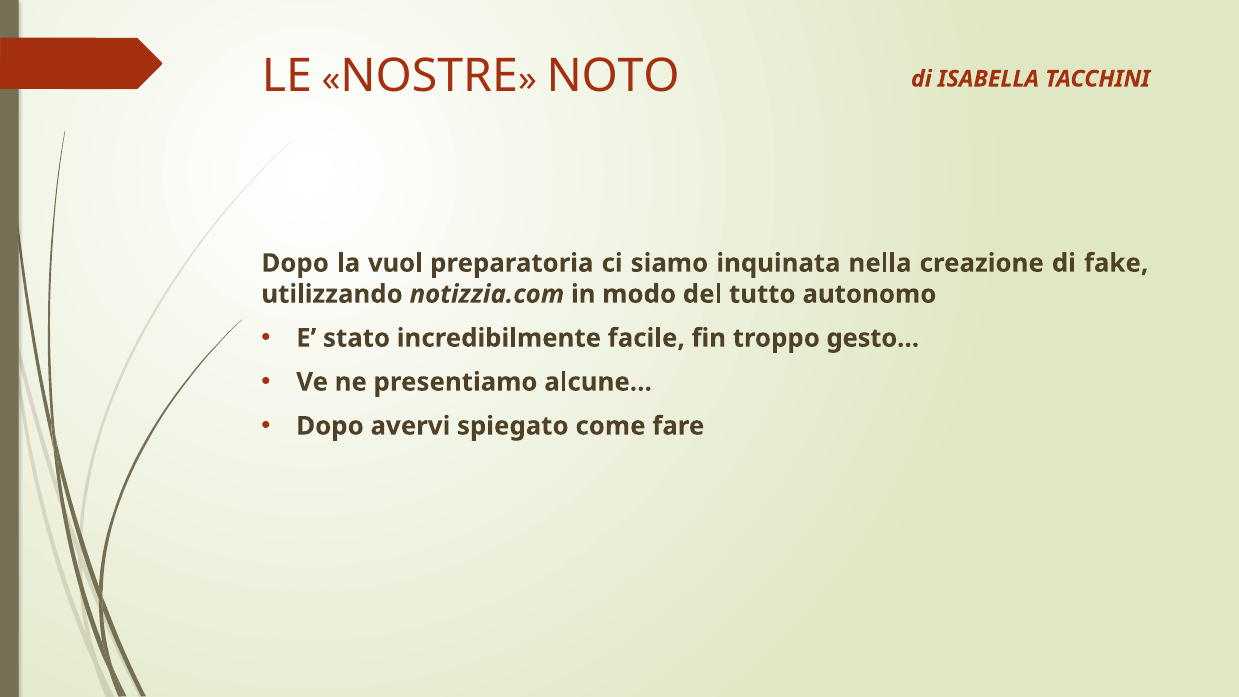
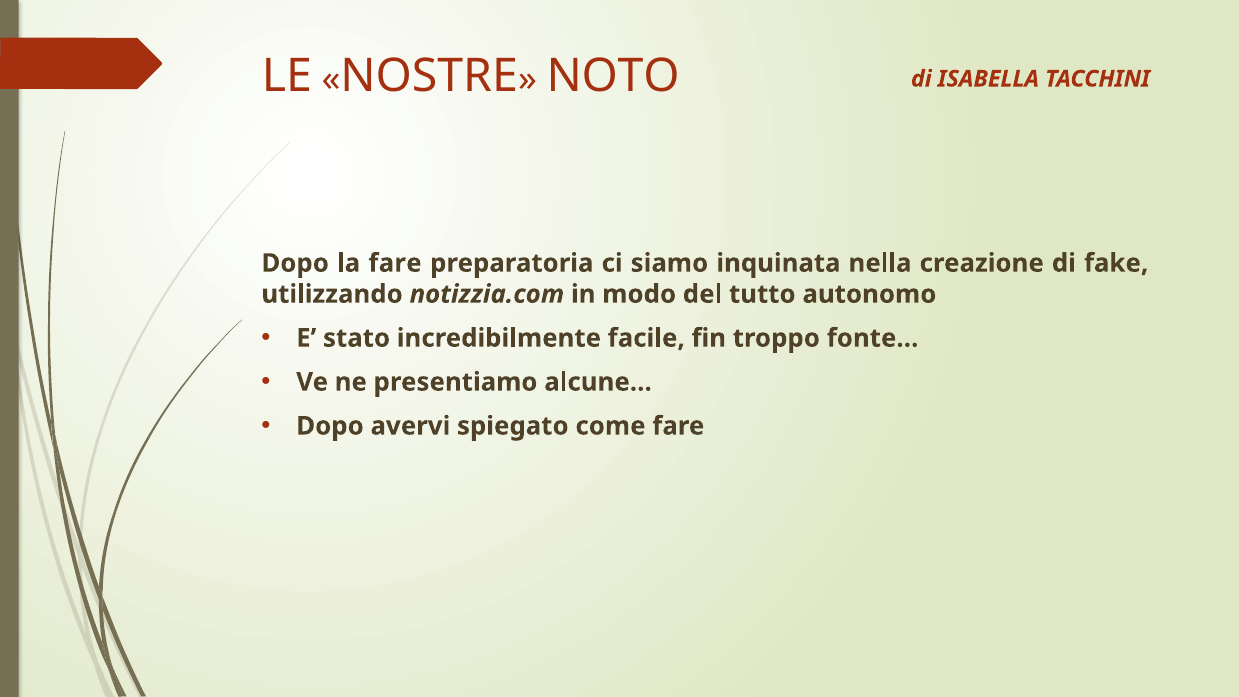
la vuol: vuol -> fare (395, 263)
gesto…: gesto… -> fonte… (873, 338)
